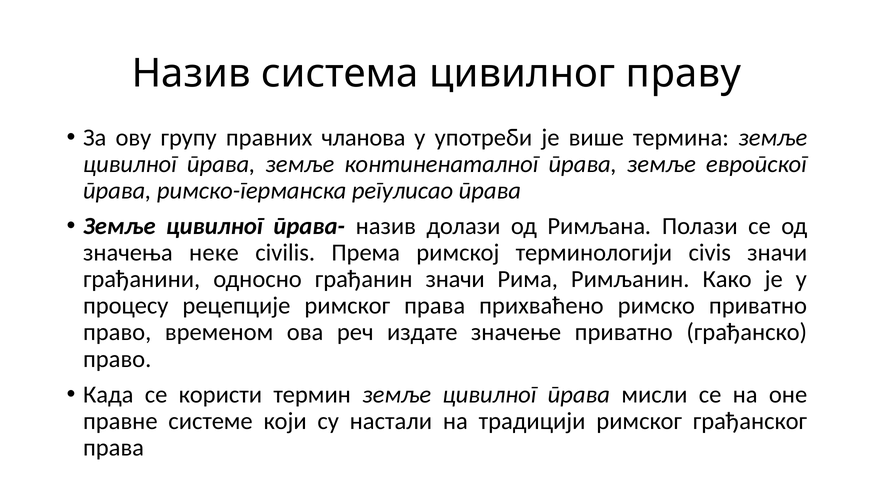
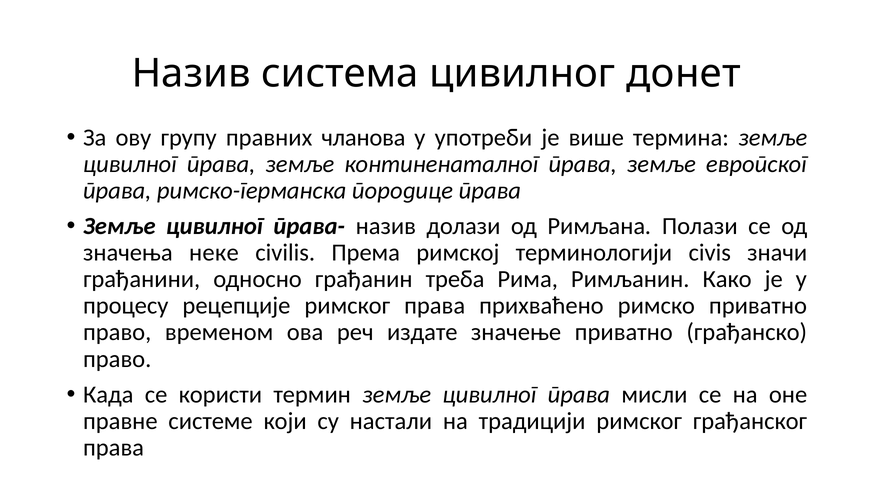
праву: праву -> донет (684, 73)
регулисао: регулисао -> породице (402, 191)
грађанин значи: значи -> треба (455, 280)
